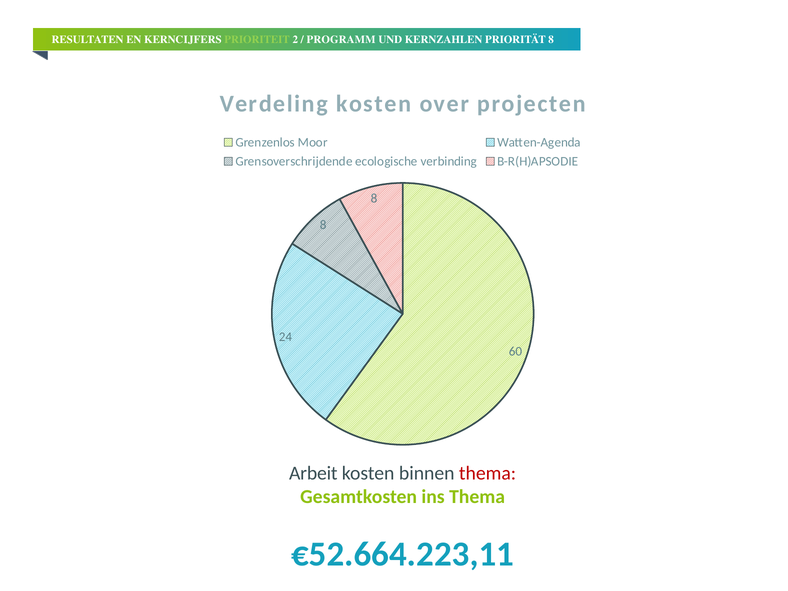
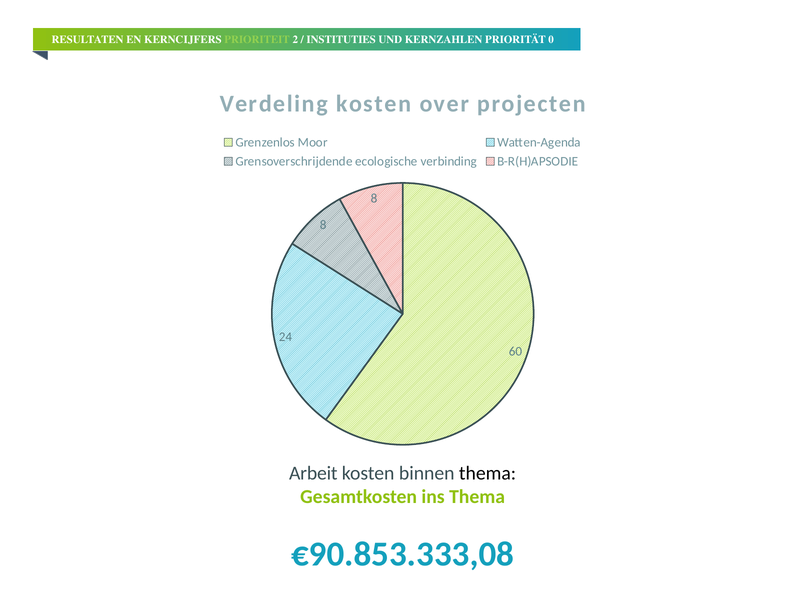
PROGRAMM: PROGRAMM -> INSTITUTIES (341, 40)
PRIORITÄT 8: 8 -> 0 (551, 40)
thema colour: red -> black (488, 473)
€52.664.223,11: €52.664.223,11 -> €90.853.333,08 (403, 554)
